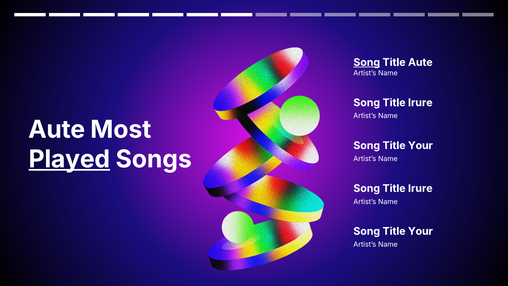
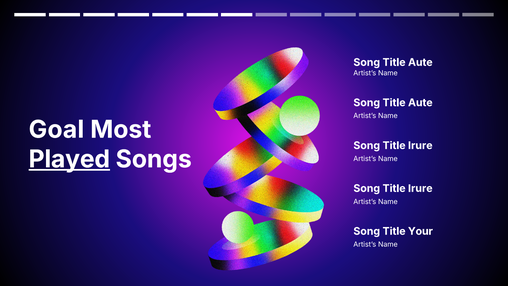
Song underline: present -> none (367, 62)
Irure: Irure -> Aute (420, 103)
Aute: Aute -> Goal (56, 129)
Your: Your -> Irure (420, 145)
